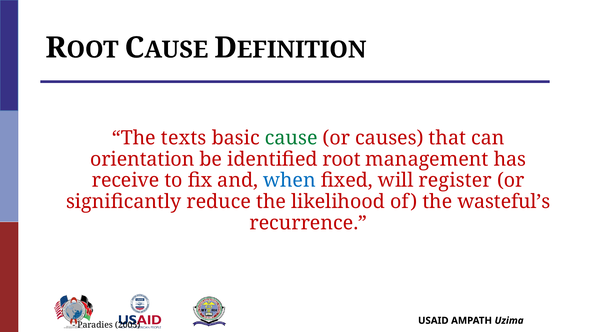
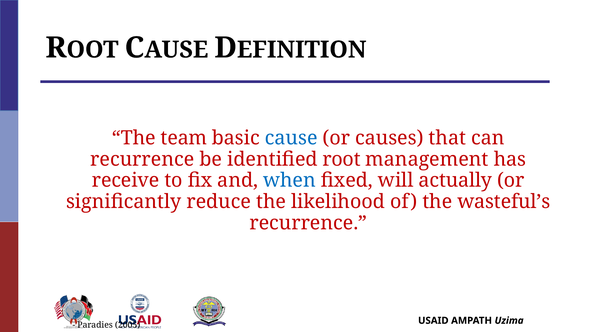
texts: texts -> team (184, 138)
cause colour: green -> blue (291, 138)
orientation: orientation -> recurrence (142, 159)
register: register -> actually (455, 180)
